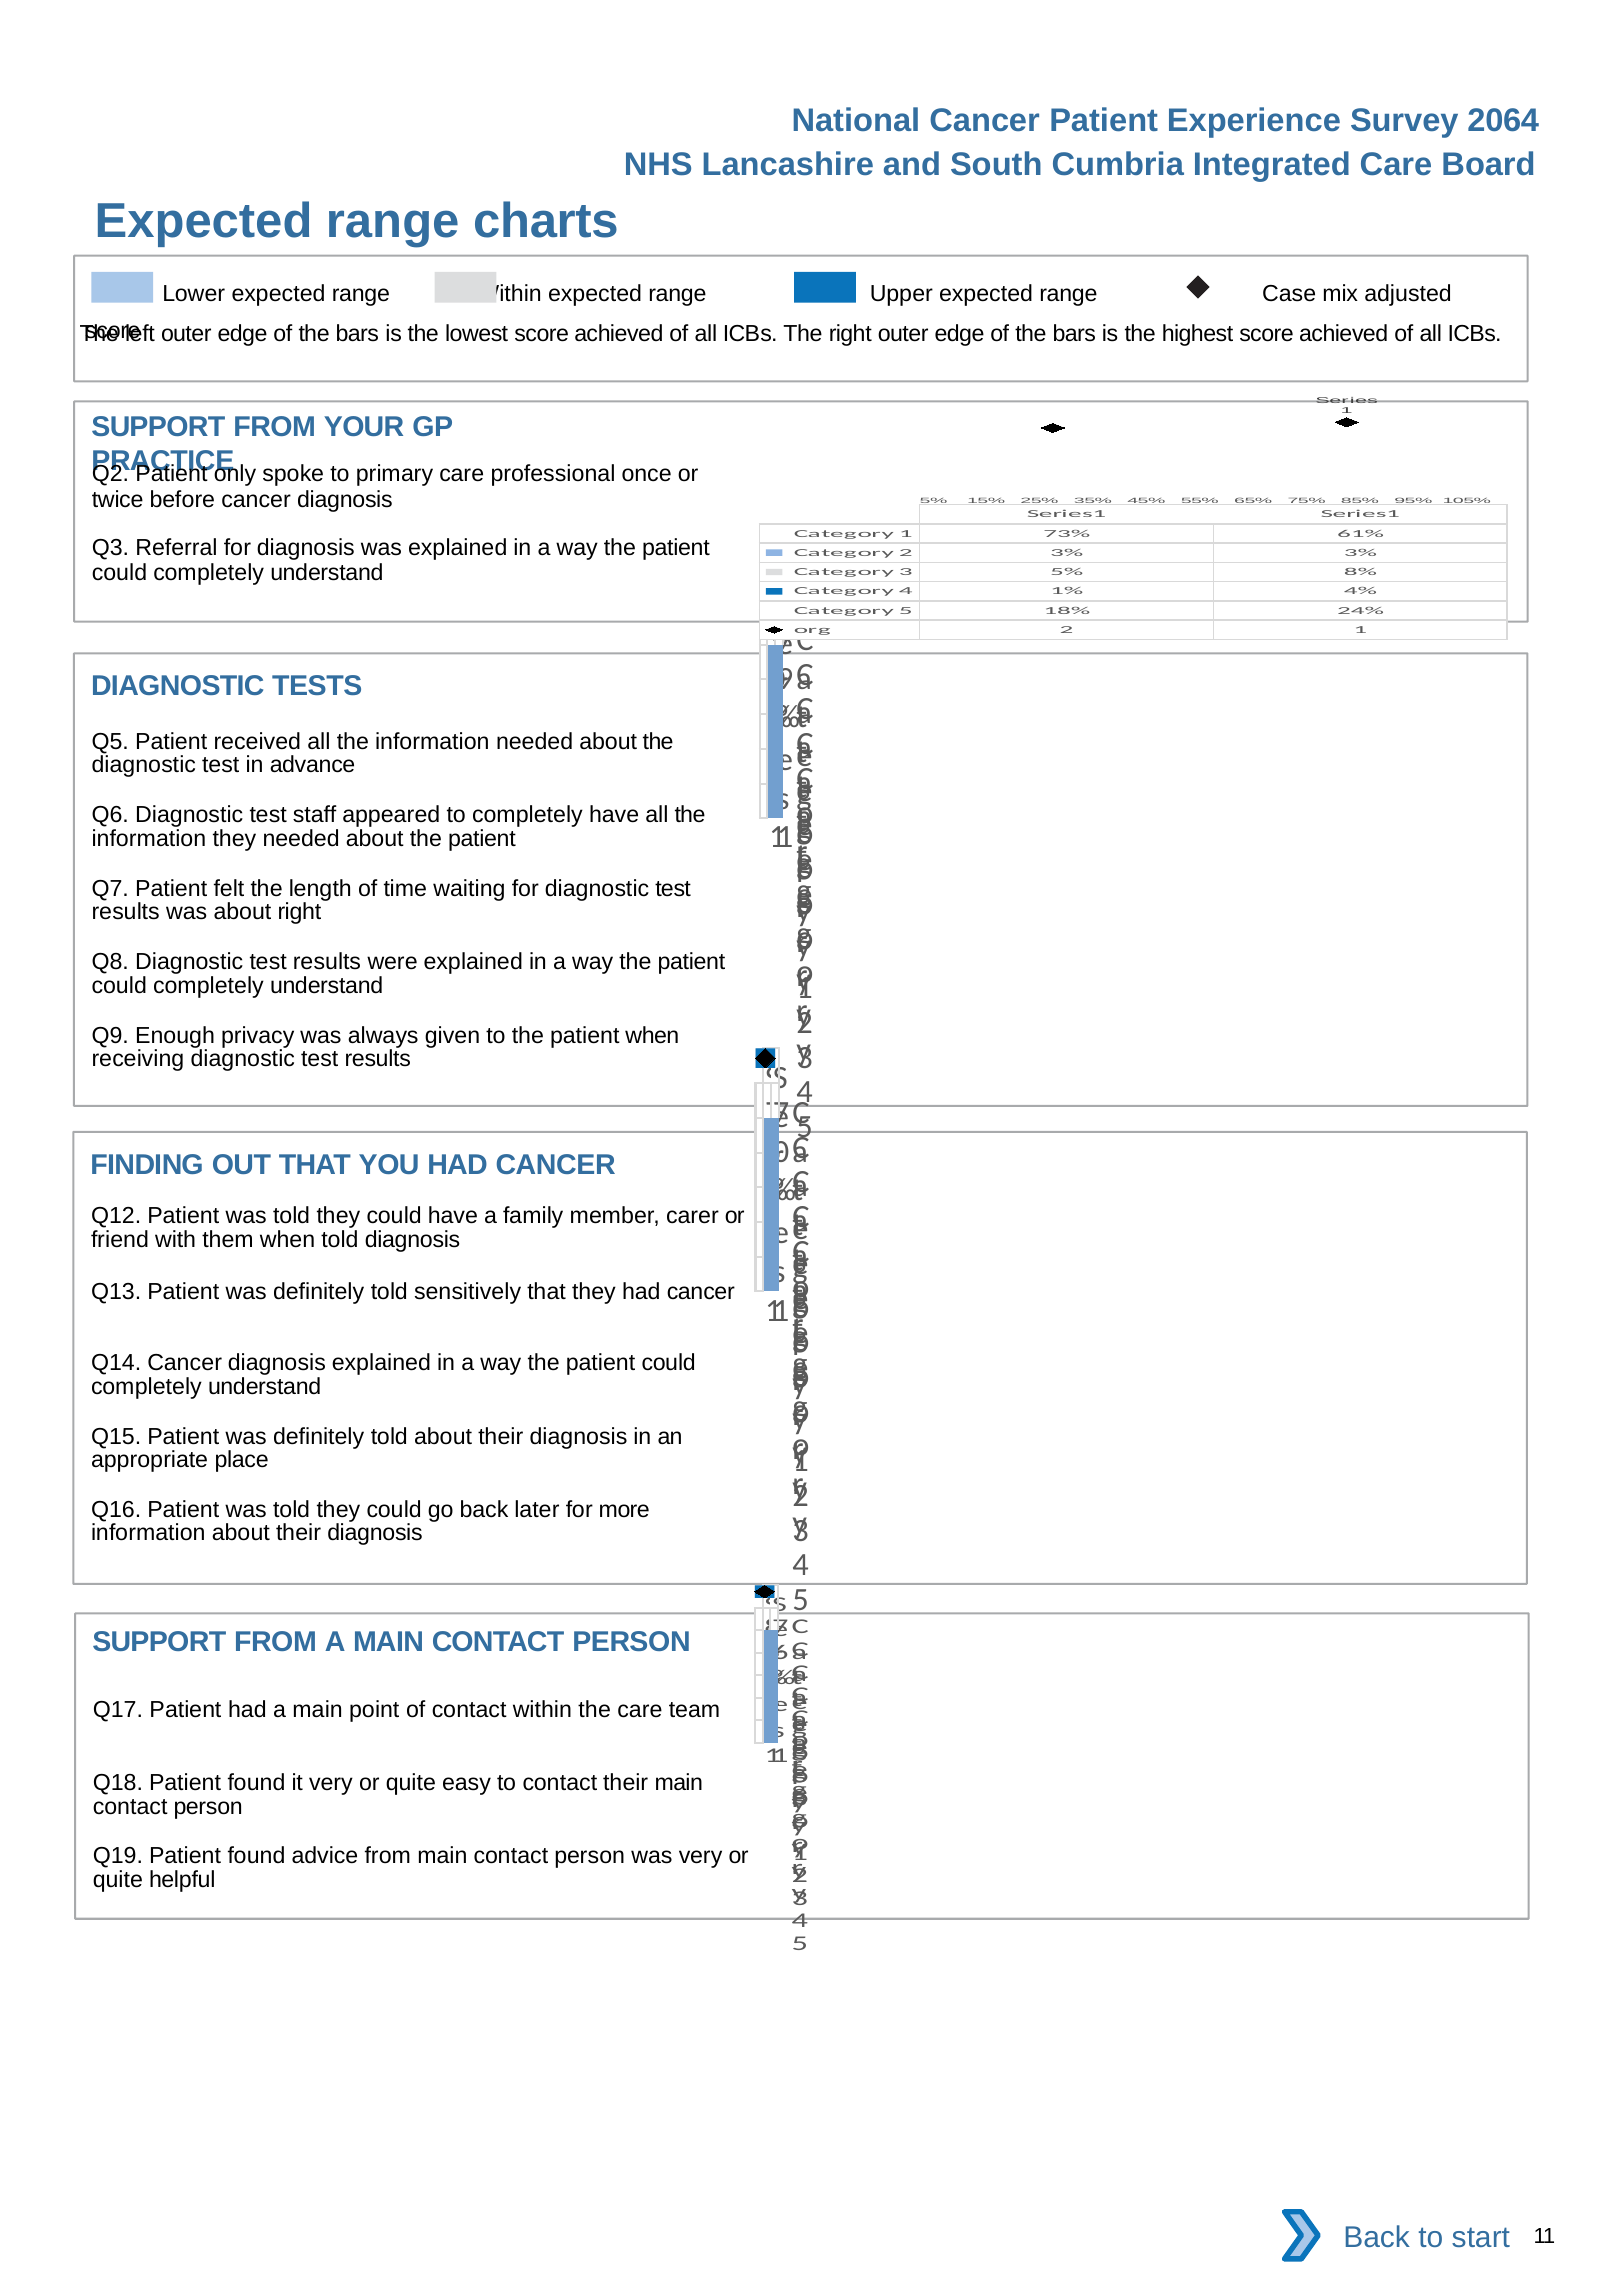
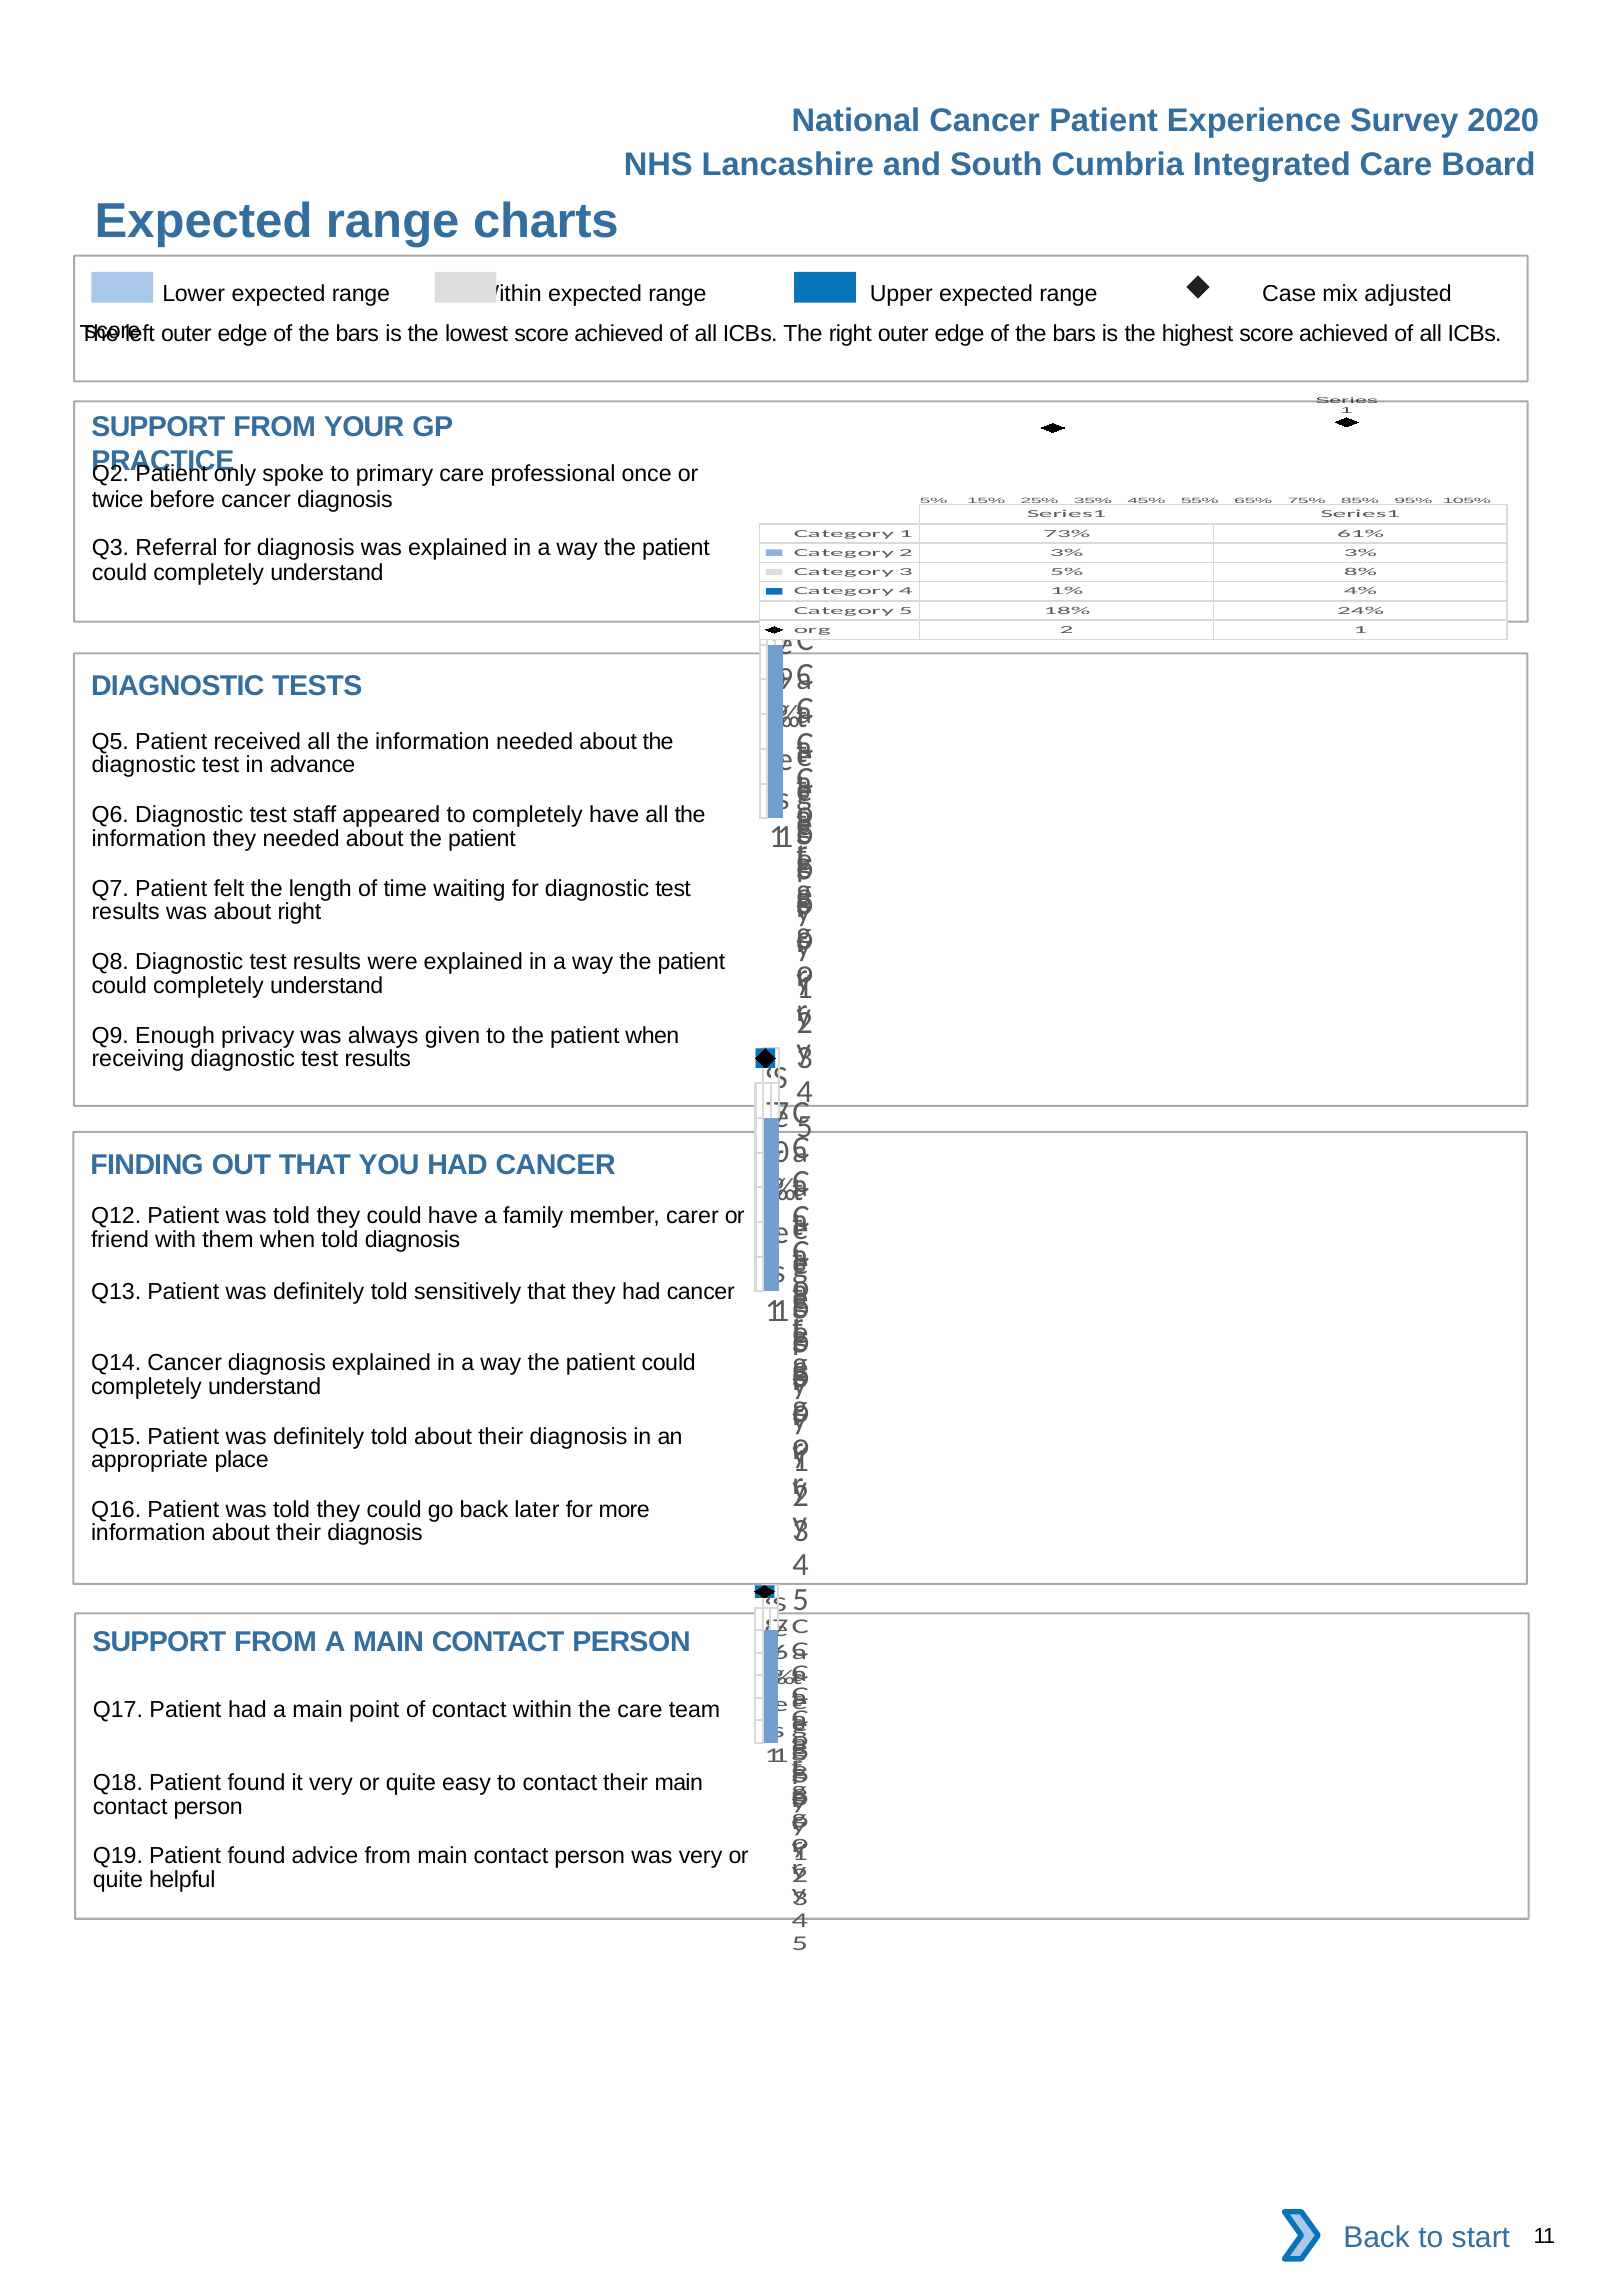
2064: 2064 -> 2020 (1503, 121)
